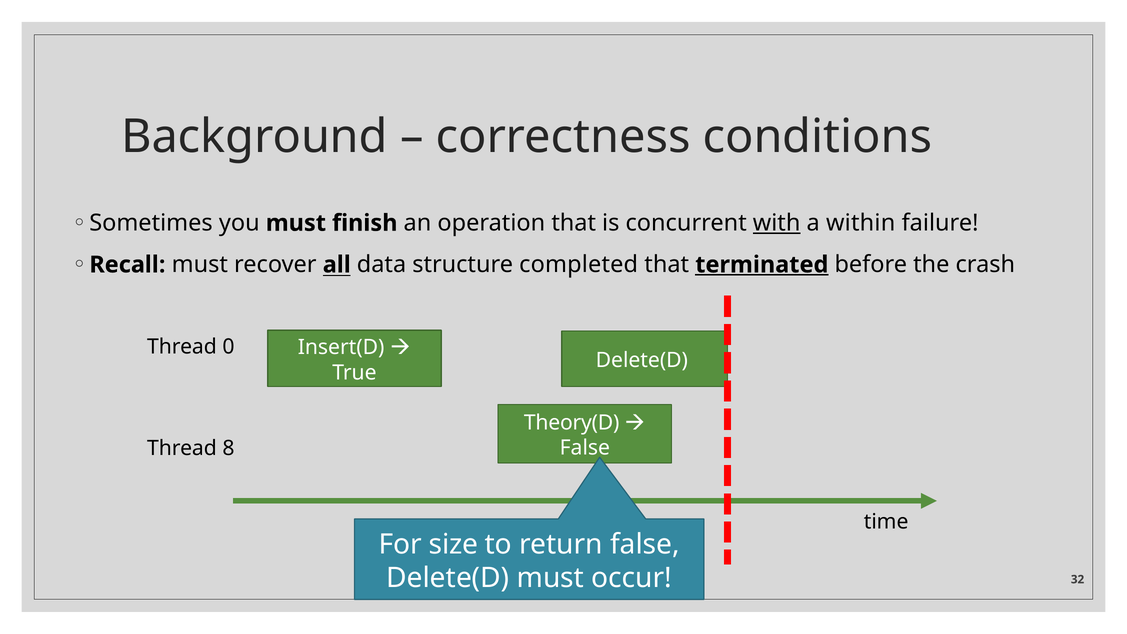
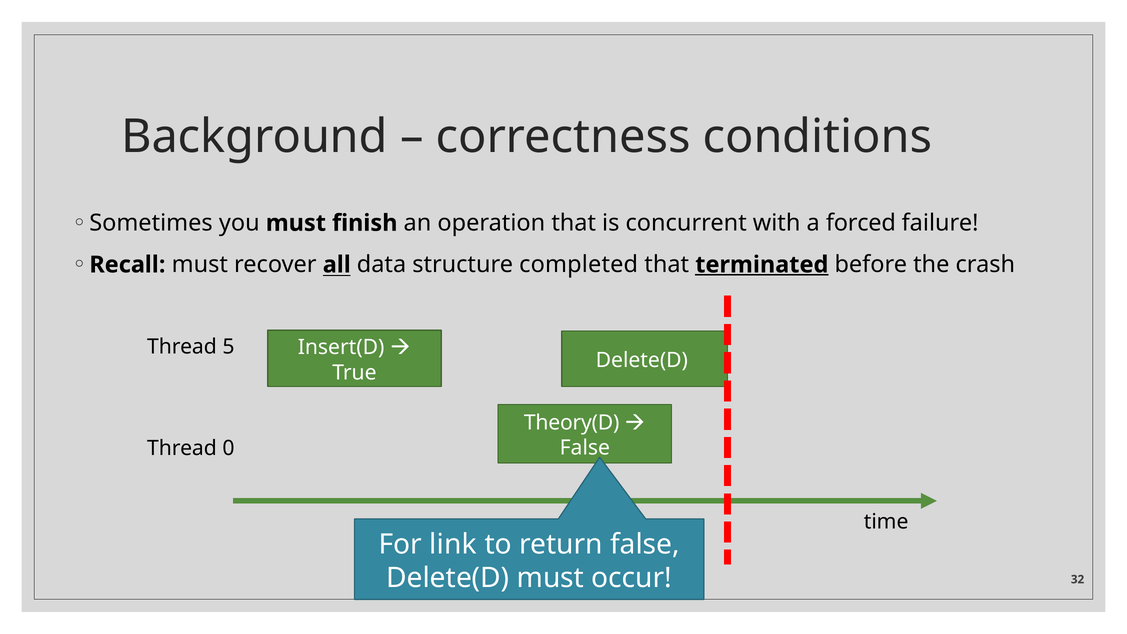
with underline: present -> none (777, 223)
within: within -> forced (861, 223)
0: 0 -> 5 (228, 347)
8: 8 -> 0 (228, 448)
size: size -> link (453, 544)
